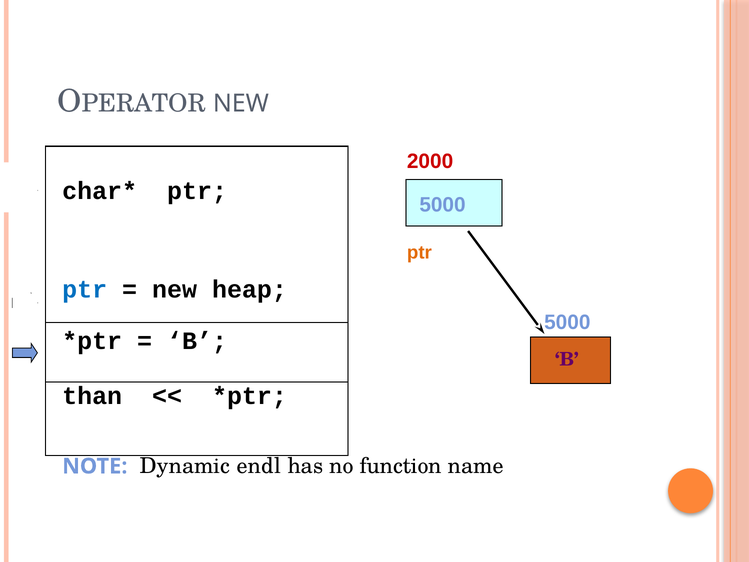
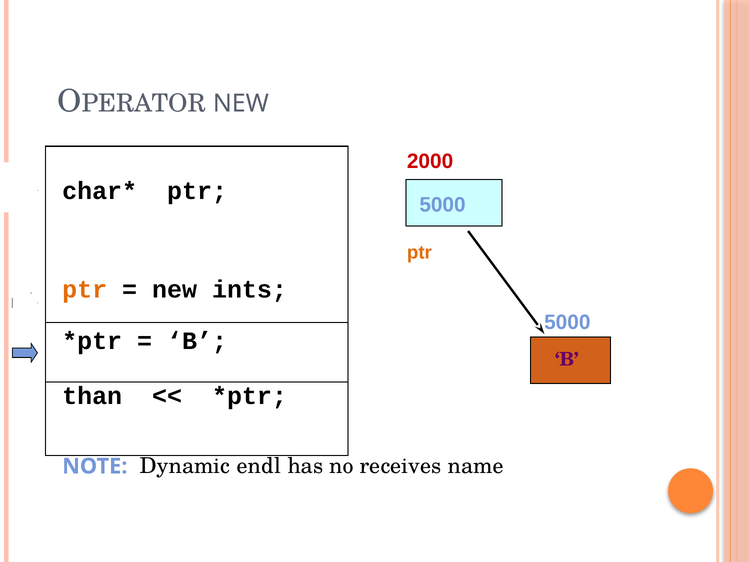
ptr colour: blue -> orange (85, 290)
heap: heap -> ints (249, 290)
function: function -> receives (401, 466)
